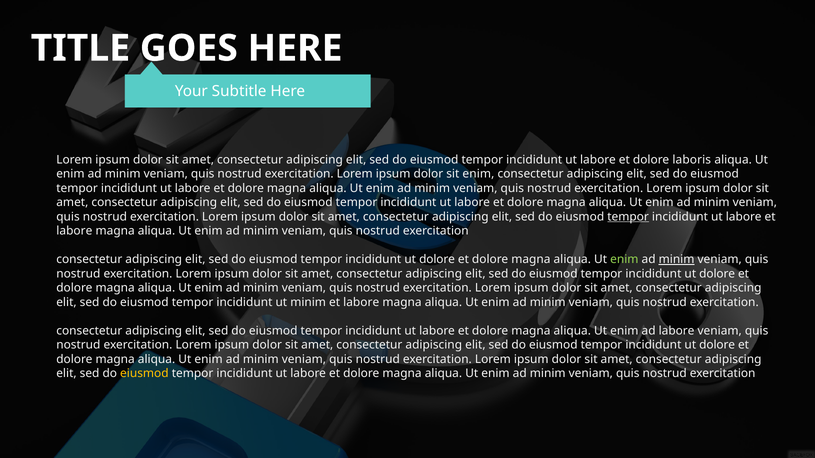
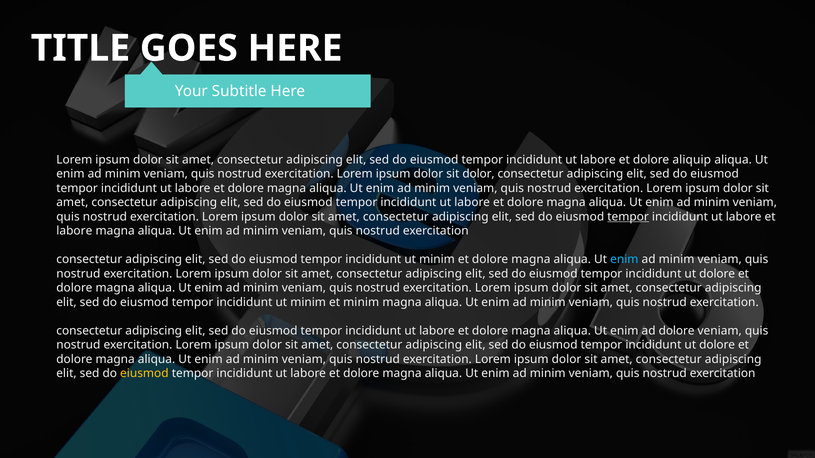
laboris: laboris -> aliquip (692, 160)
sit enim: enim -> dolor (479, 174)
dolore: dolore -> minim (437, 260)
enim colour: light green -> light blue (624, 260)
minim underline: present -> none (677, 260)
labore: labore -> minim (361, 303)
ad labore: labore -> dolore (677, 331)
